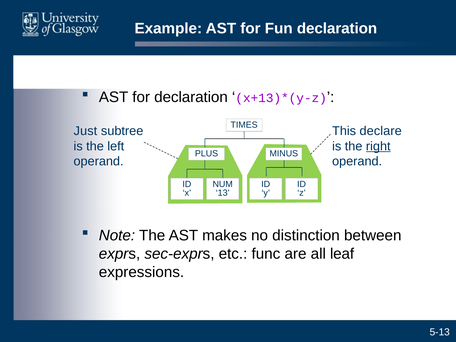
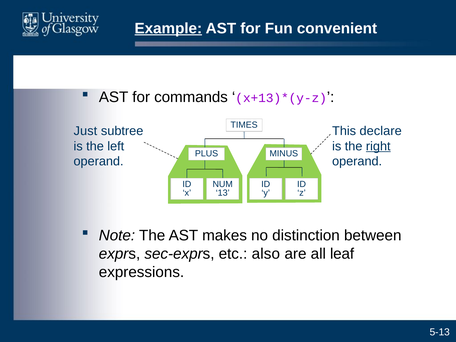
Example underline: none -> present (168, 28)
Fun declaration: declaration -> convenient (337, 28)
for declaration: declaration -> commands (191, 97)
func: func -> also (266, 254)
